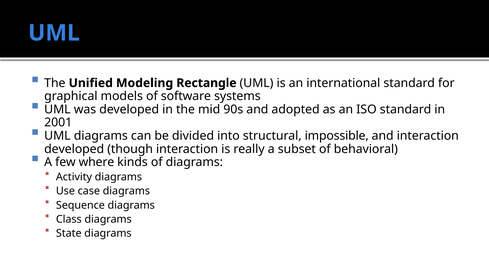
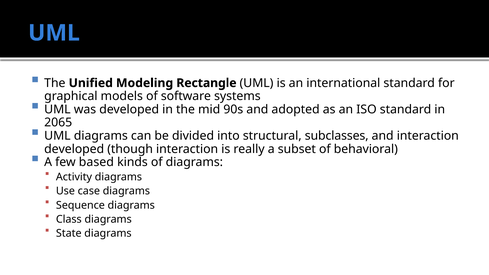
2001: 2001 -> 2065 (58, 123)
impossible: impossible -> subclasses (337, 136)
where: where -> based (96, 162)
